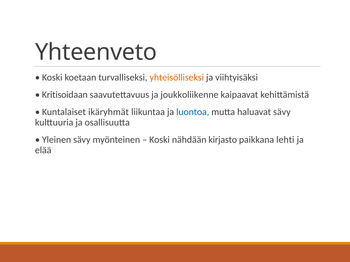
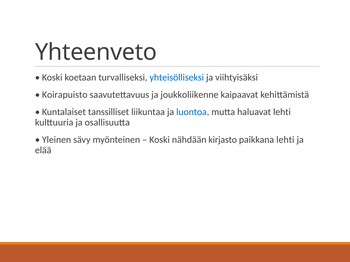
yhteisölliseksi colour: orange -> blue (177, 78)
Kritisoidaan: Kritisoidaan -> Koirapuisto (65, 95)
ikäryhmät: ikäryhmät -> tanssilliset (109, 112)
haluavat sävy: sävy -> lehti (282, 112)
